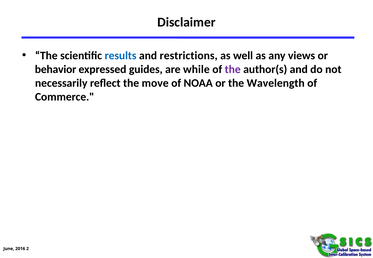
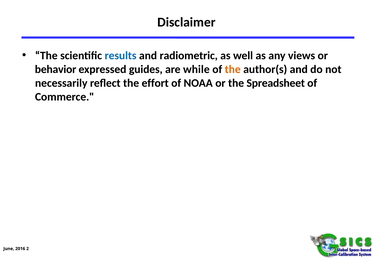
restrictions: restrictions -> radiometric (189, 56)
the colour: purple -> orange (233, 69)
move: move -> effort (155, 83)
Wavelength: Wavelength -> Spreadsheet (276, 83)
